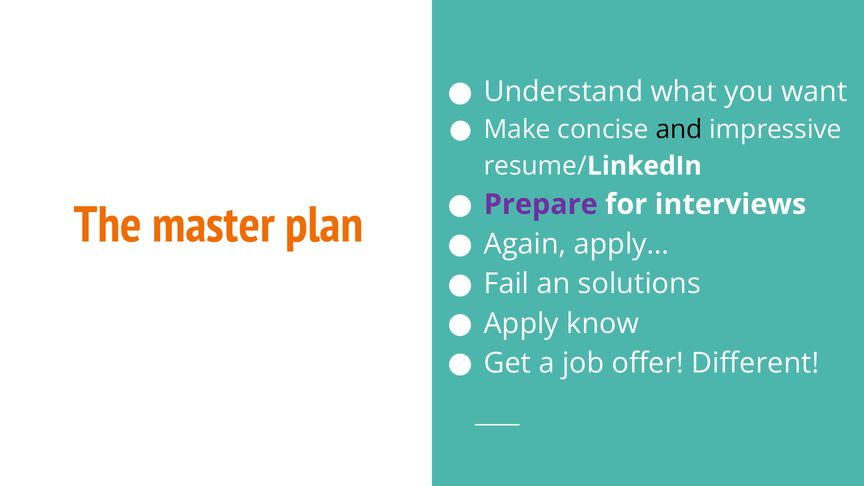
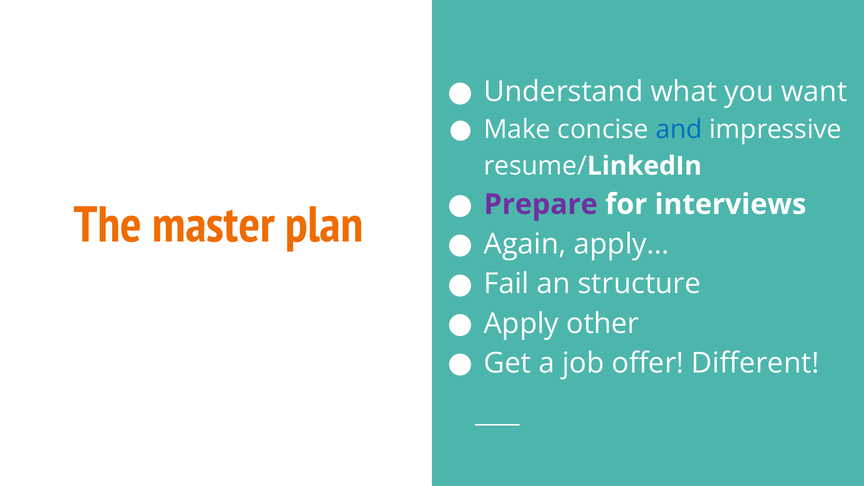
and colour: black -> blue (679, 130)
solutions: solutions -> structure (639, 284)
know: know -> other (603, 324)
